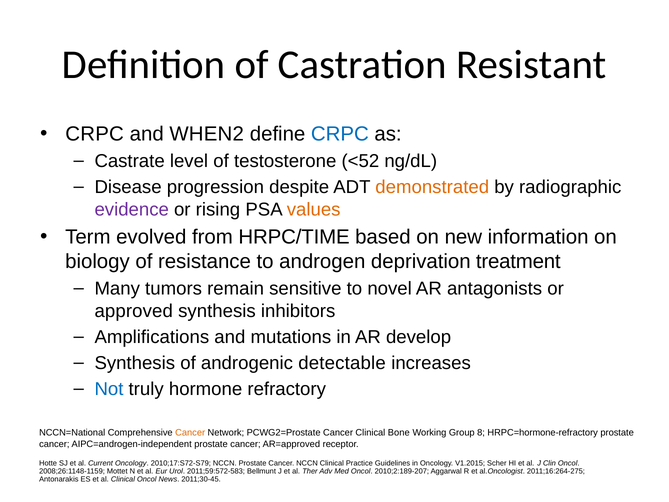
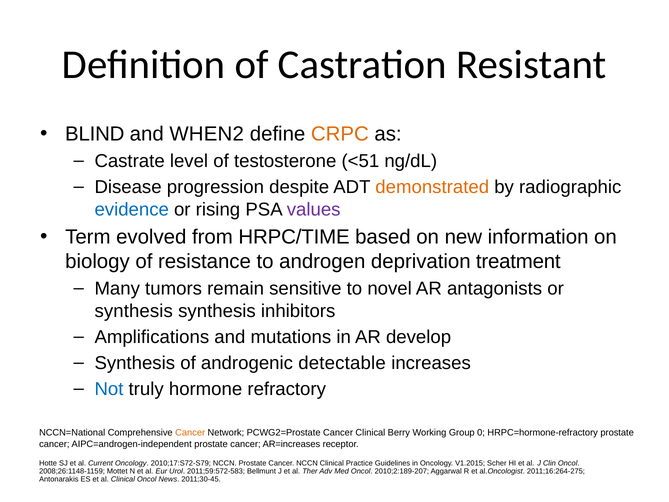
CRPC: CRPC -> BLIND (95, 134)
CRPC colour: blue -> orange (340, 134)
<52: <52 -> <51 (360, 161)
evidence colour: purple -> blue (132, 209)
values colour: orange -> purple (314, 209)
approved: approved -> synthesis (134, 311)
Bone: Bone -> Berry (399, 433)
8: 8 -> 0 (481, 433)
AR=approved: AR=approved -> AR=increases (291, 444)
